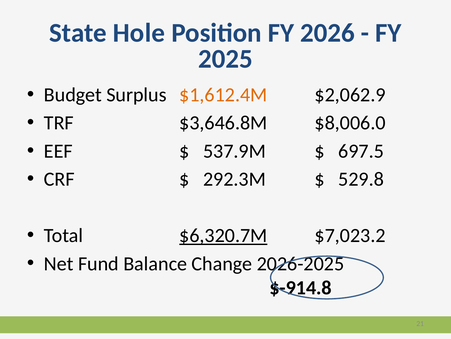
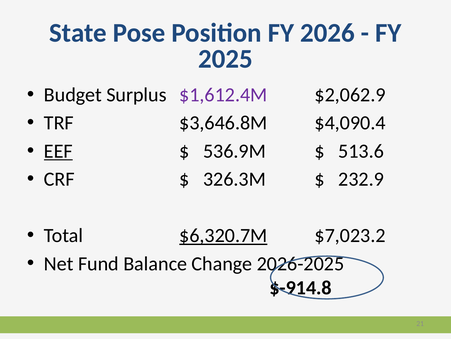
Hole: Hole -> Pose (139, 33)
$1,612.4M colour: orange -> purple (223, 95)
$8,006.0: $8,006.0 -> $4,090.4 (350, 123)
EEF underline: none -> present (58, 151)
537.9M: 537.9M -> 536.9M (234, 151)
697.5: 697.5 -> 513.6 (361, 151)
292.3M: 292.3M -> 326.3M (234, 179)
529.8: 529.8 -> 232.9 (361, 179)
